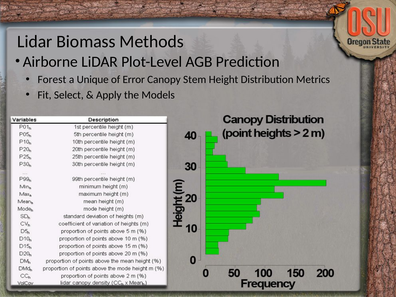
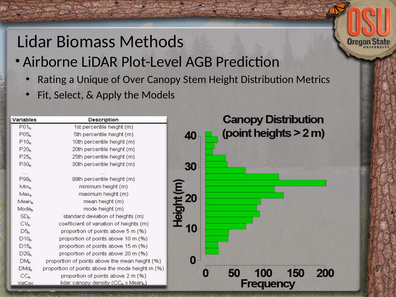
Forest: Forest -> Rating (52, 79)
Error: Error -> Over (134, 79)
